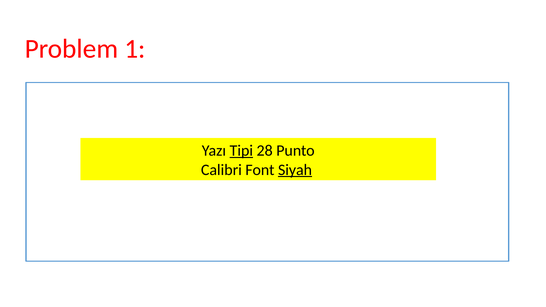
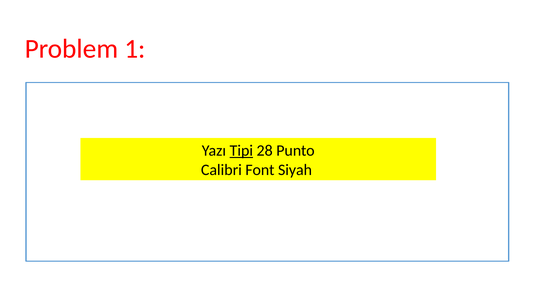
Siyah underline: present -> none (295, 170)
